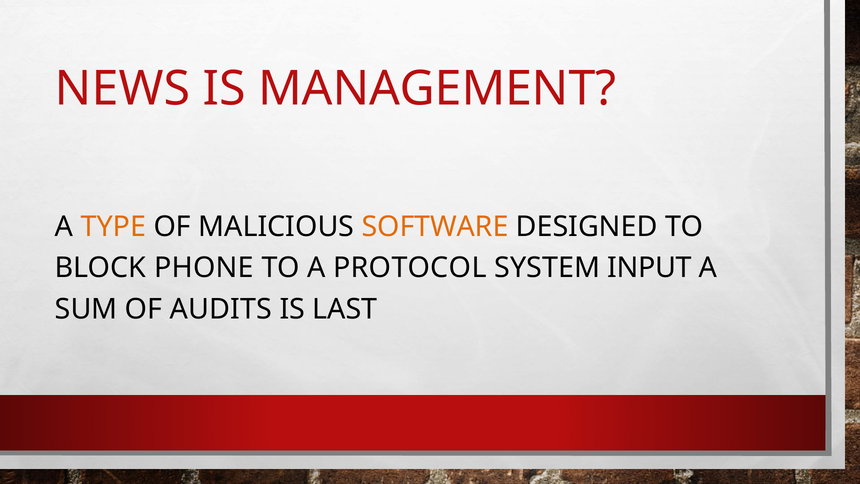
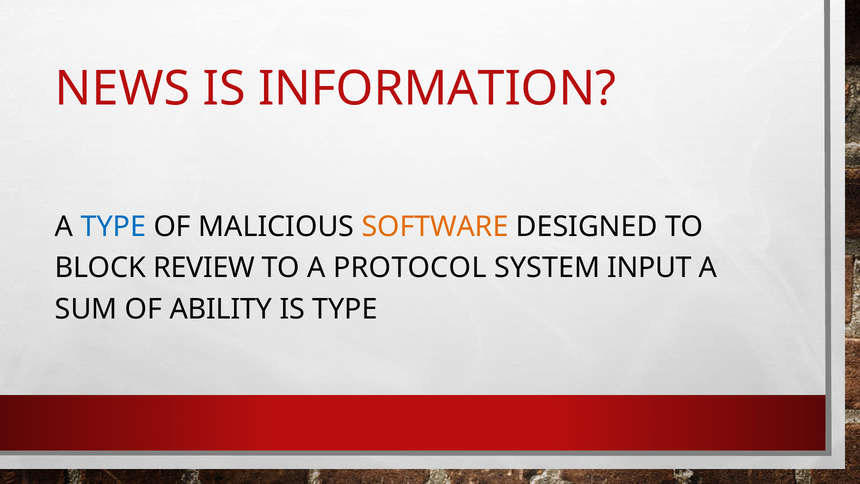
MANAGEMENT: MANAGEMENT -> INFORMATION (437, 89)
TYPE colour: orange -> blue (113, 226)
PHONE: PHONE -> REVIEW (204, 268)
AUDITS: AUDITS -> ABILITY (221, 309)
IS LAST: LAST -> TYPE (345, 309)
